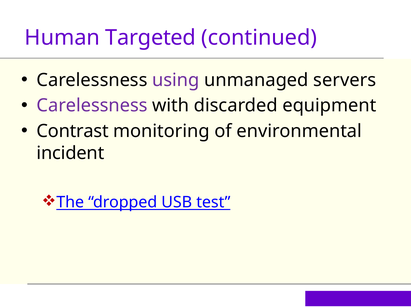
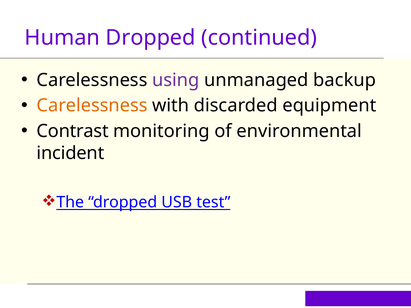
Human Targeted: Targeted -> Dropped (151, 38)
servers: servers -> backup (345, 80)
Carelessness colour: purple -> orange (92, 106)
